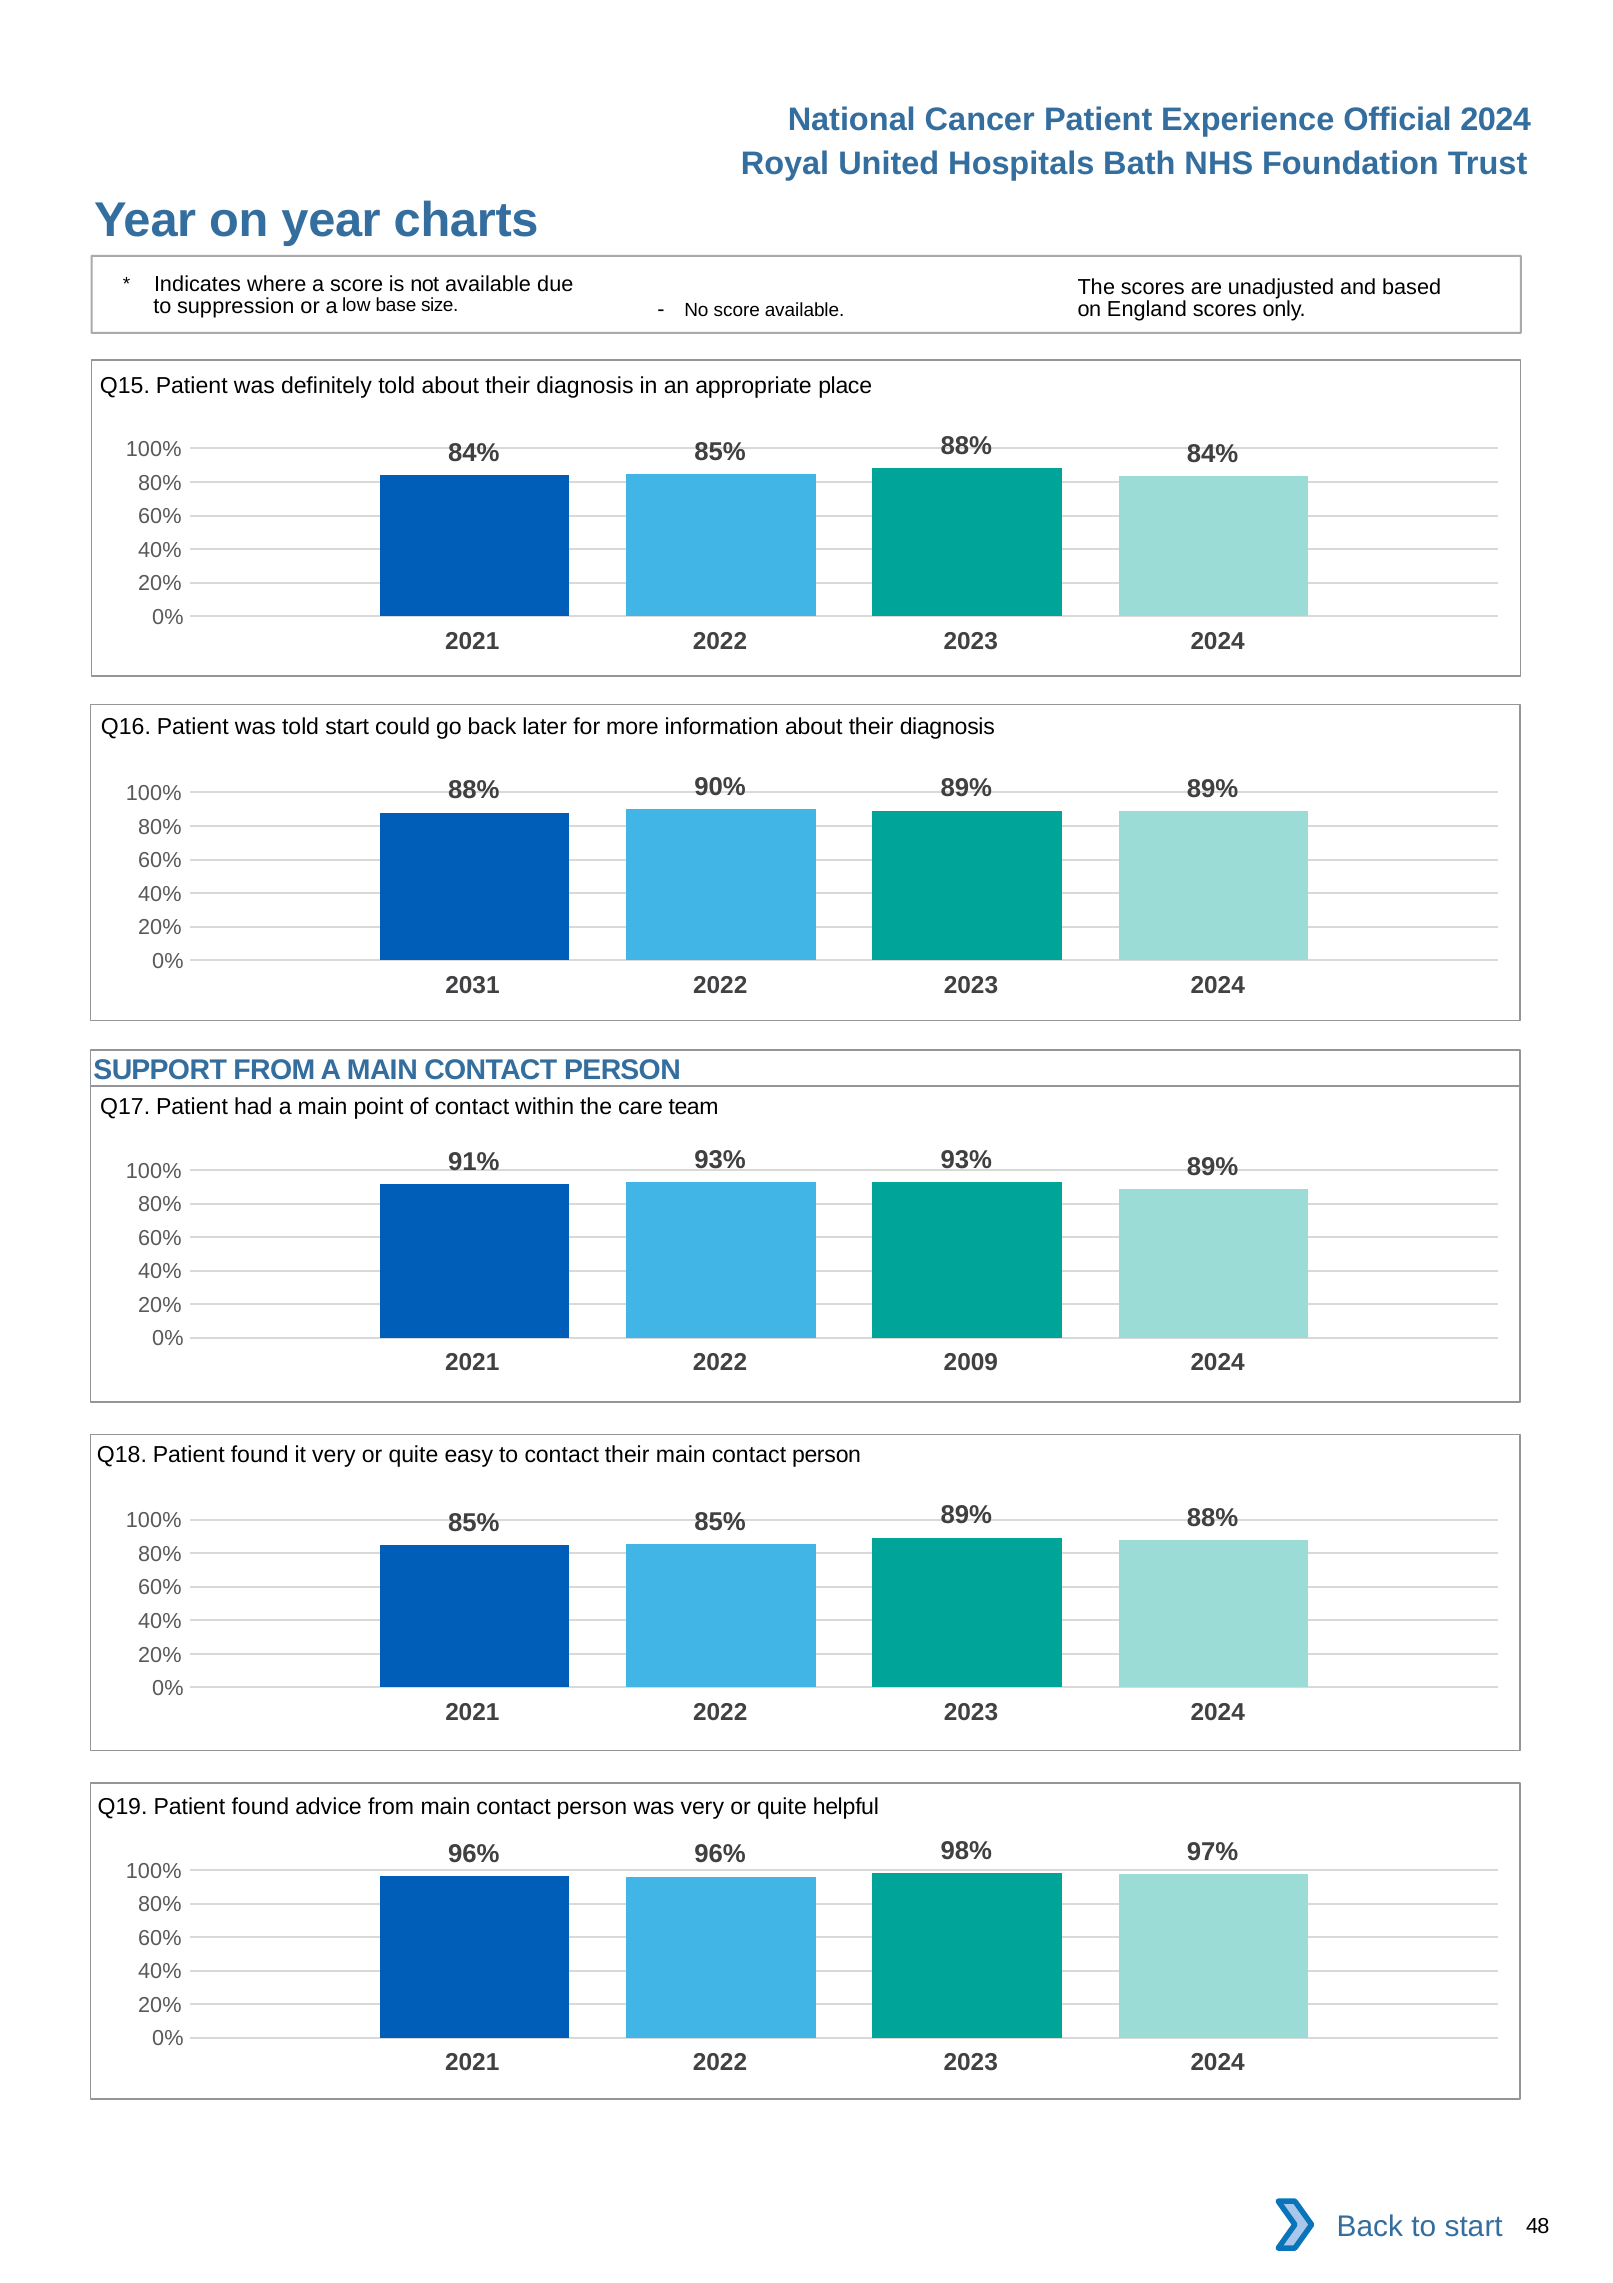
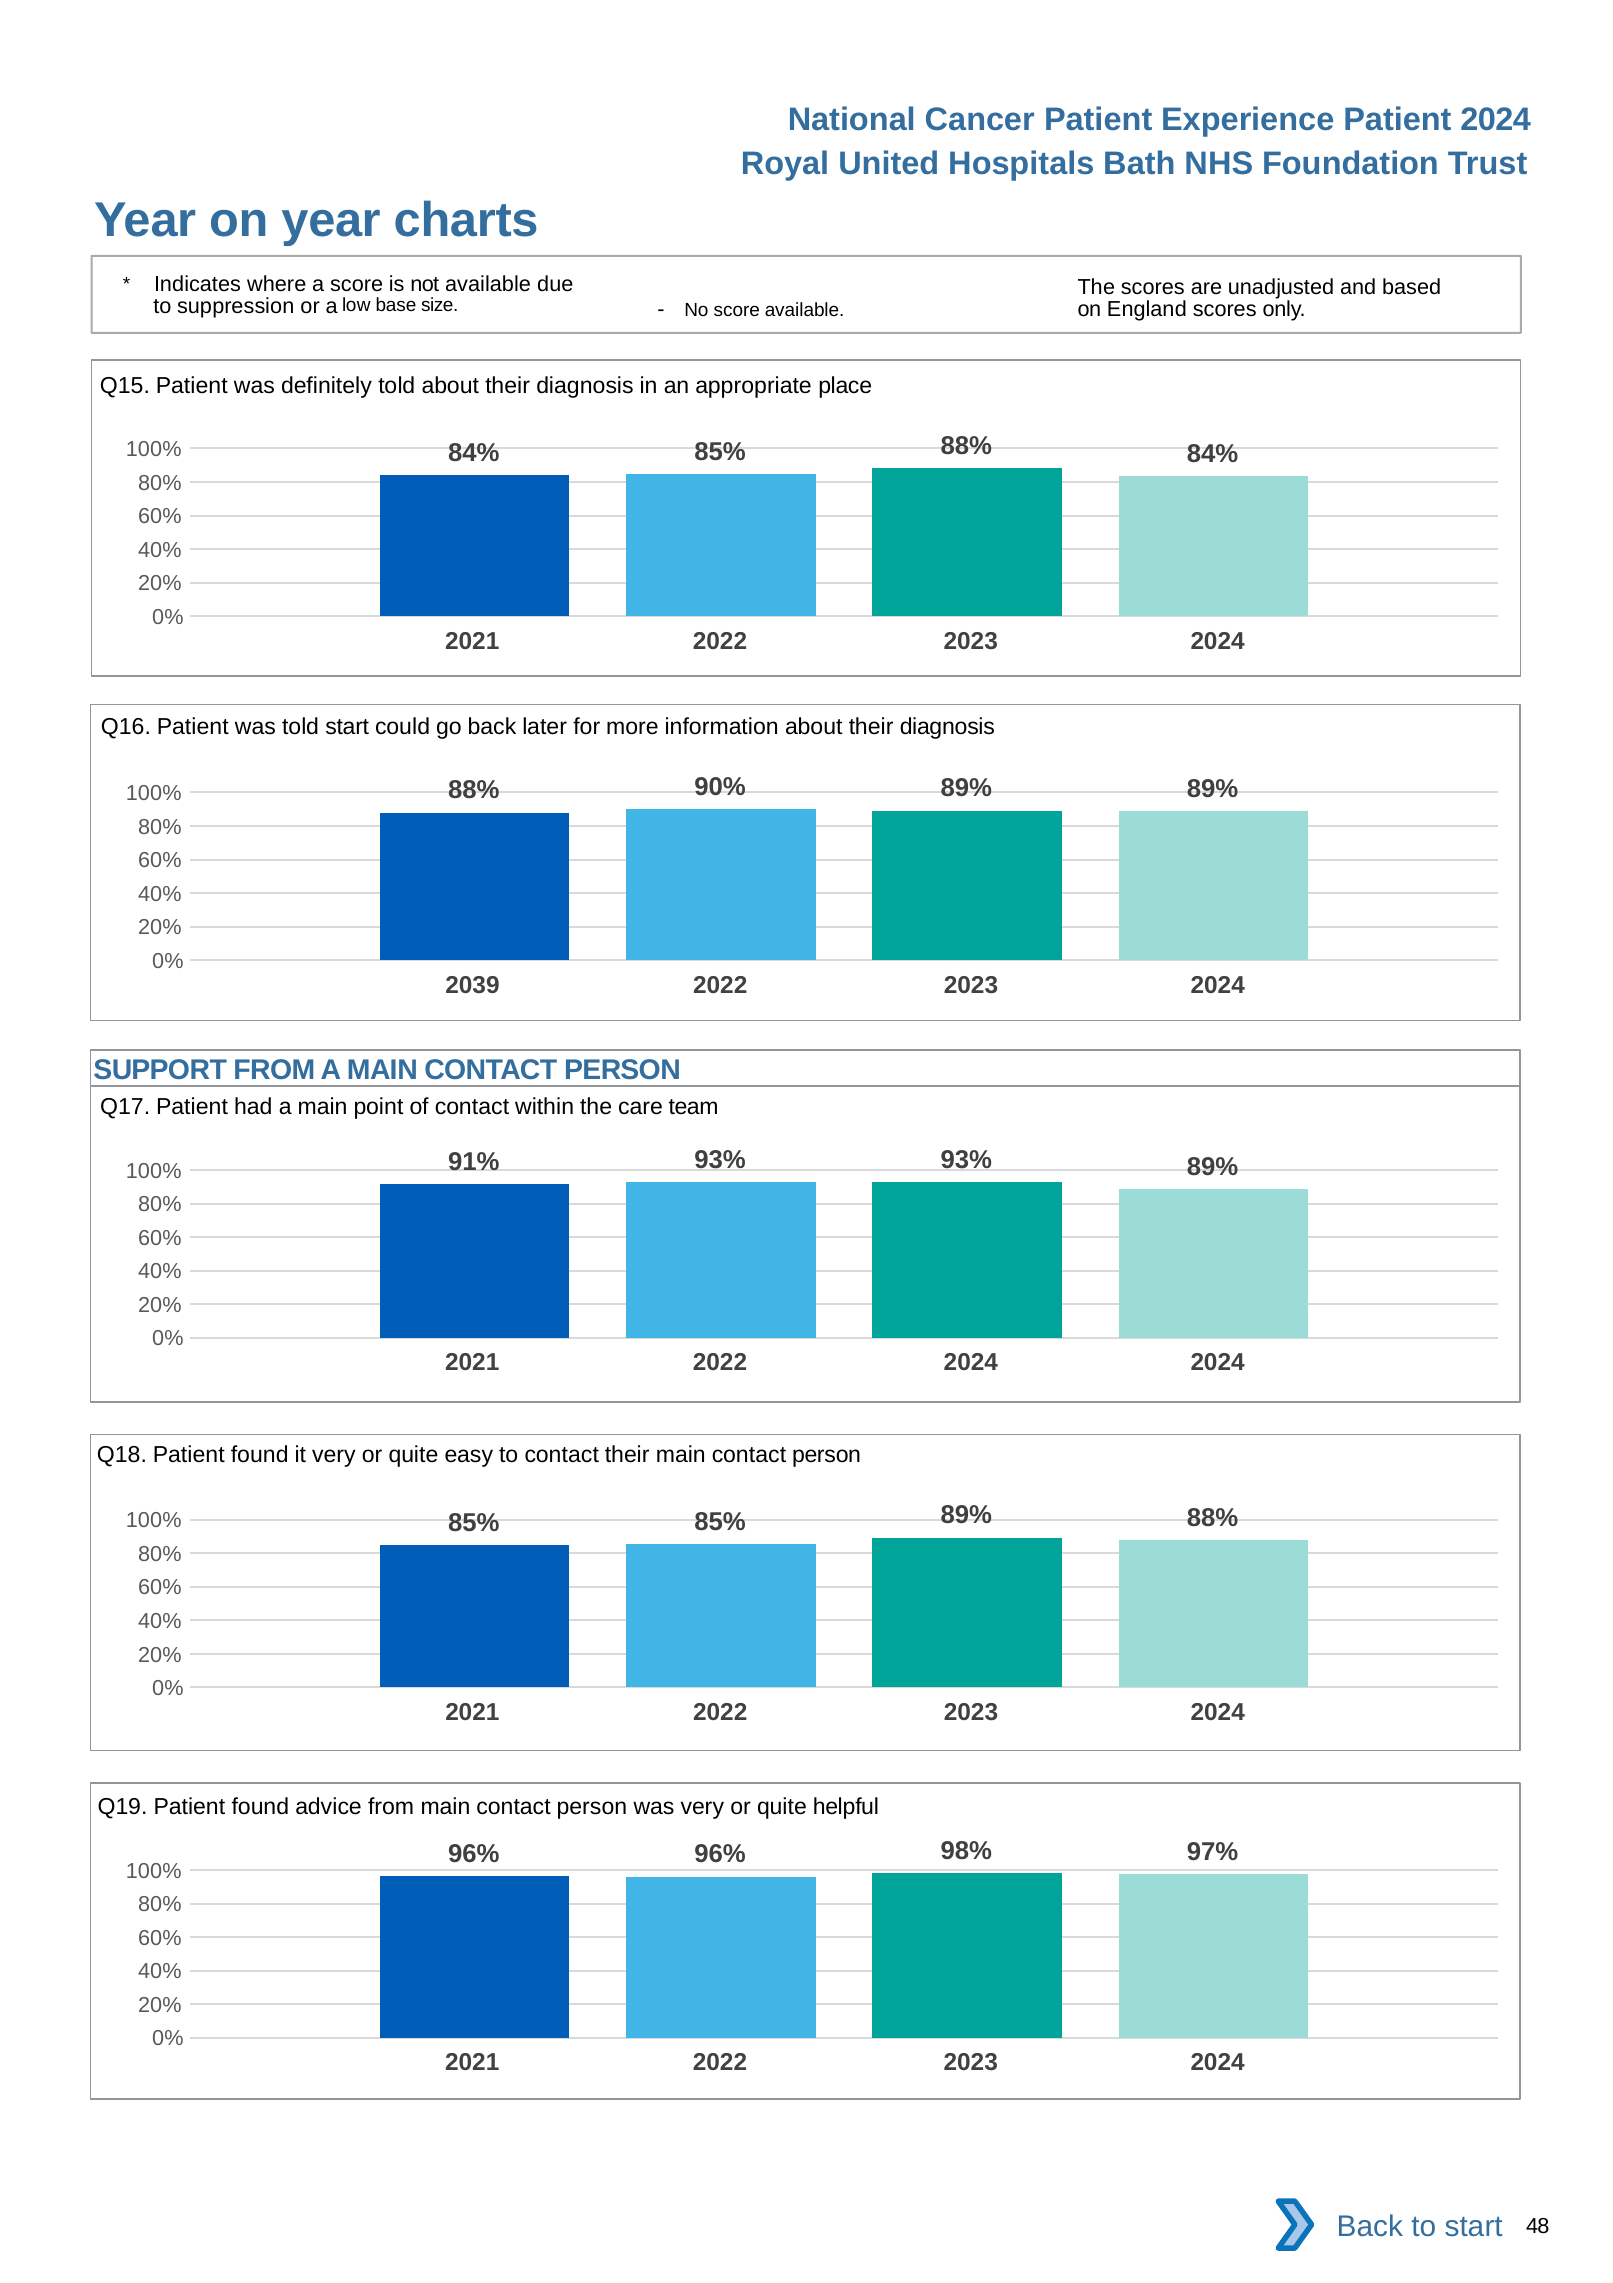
Experience Official: Official -> Patient (1397, 120)
2031: 2031 -> 2039 (472, 985)
2022 2009: 2009 -> 2024 (971, 1362)
